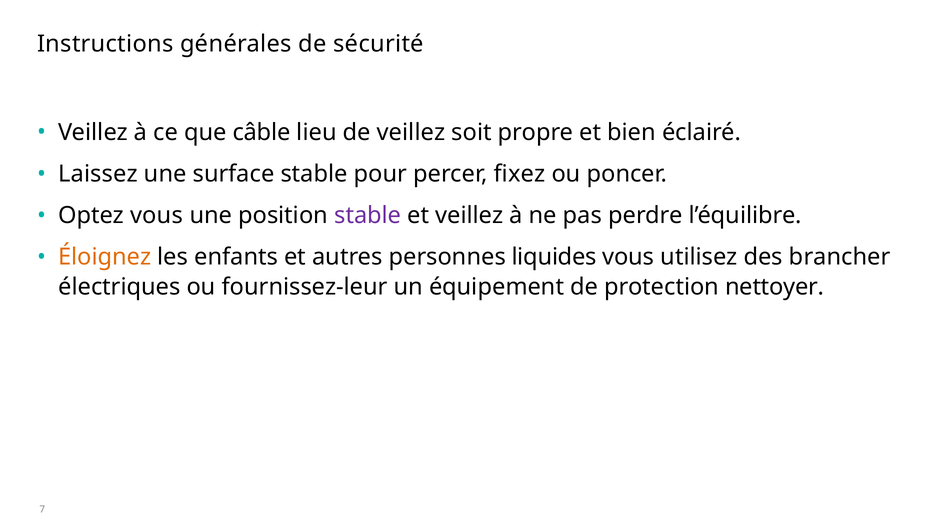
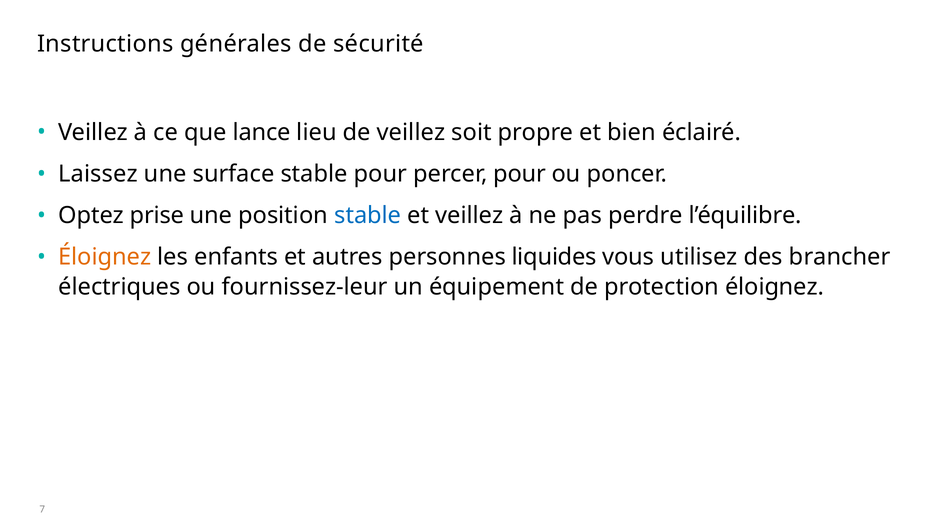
câble: câble -> lance (262, 132)
percer fixez: fixez -> pour (520, 174)
Optez vous: vous -> prise (157, 216)
stable colour: purple -> blue (368, 216)
protection nettoyer: nettoyer -> éloignez (775, 287)
